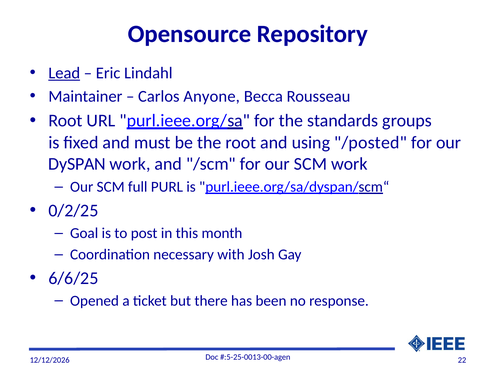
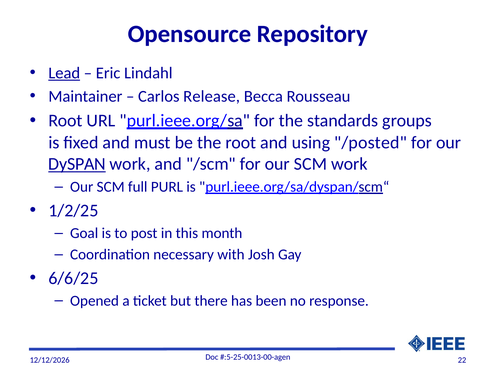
Anyone: Anyone -> Release (212, 96)
DySPAN underline: none -> present (77, 164)
0/2/25: 0/2/25 -> 1/2/25 (73, 211)
